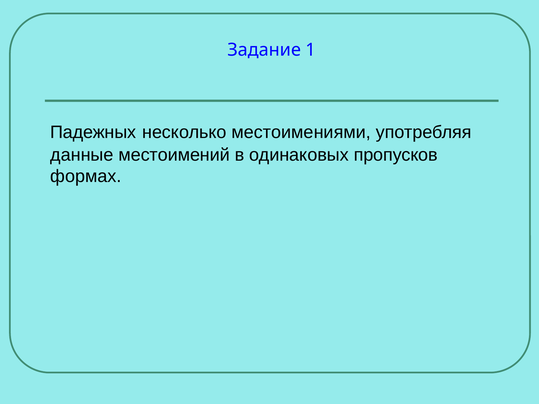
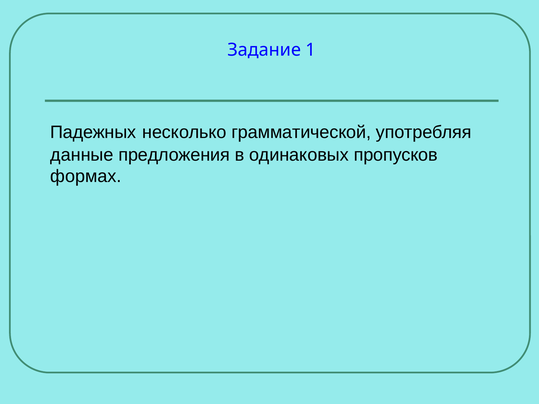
местоимениями: местоимениями -> грамматической (301, 132)
местоимений: местоимений -> предложения (174, 155)
